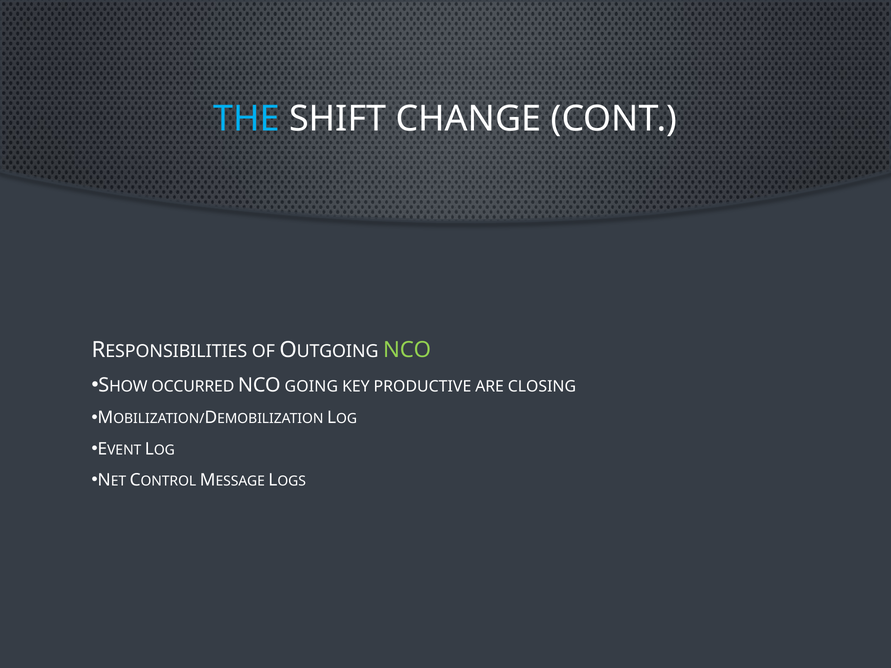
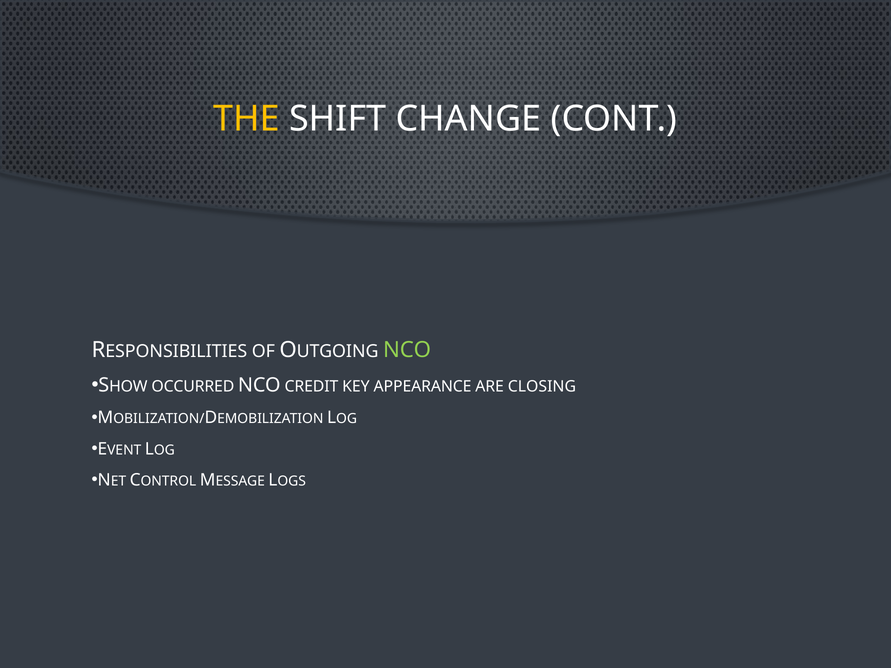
THE colour: light blue -> yellow (247, 119)
GOING: GOING -> CREDIT (311, 387)
PRODUCTIVE: PRODUCTIVE -> APPEARANCE (423, 387)
